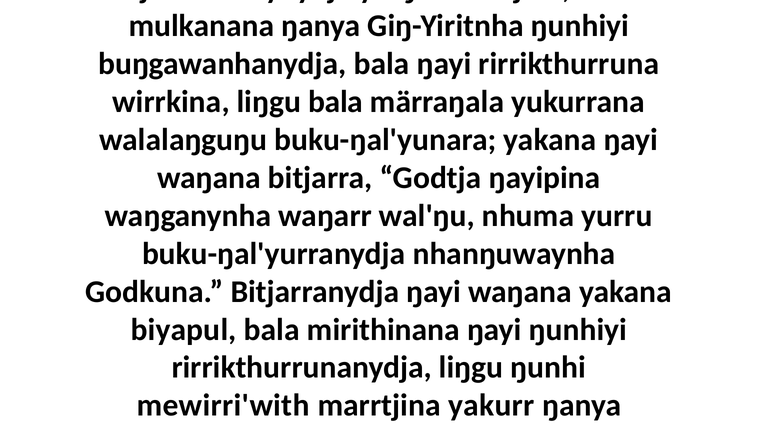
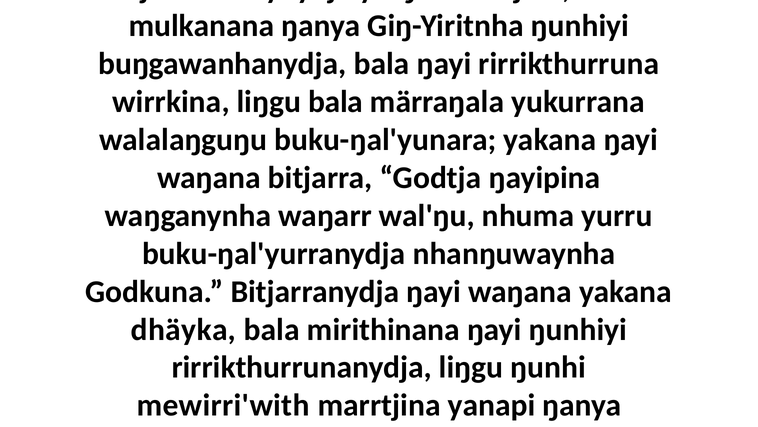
biyapul: biyapul -> dhäyka (183, 329)
yakurr: yakurr -> yanapi (491, 405)
